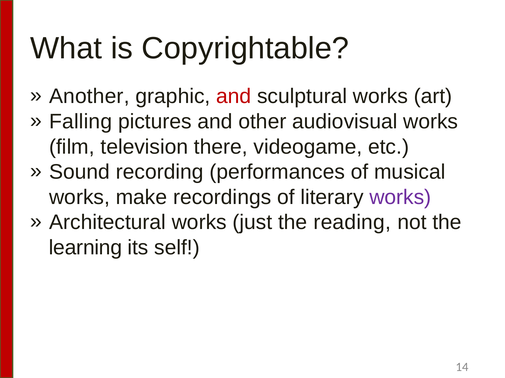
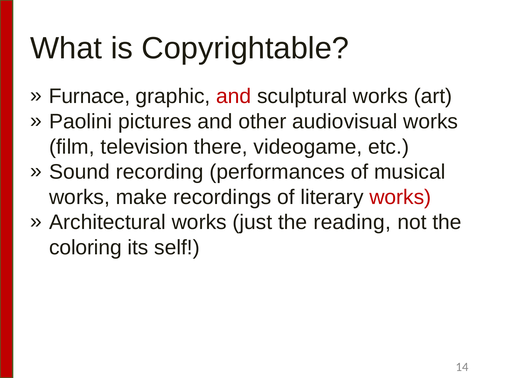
Another: Another -> Furnace (90, 97)
Falling: Falling -> Paolini (81, 122)
works colour: purple -> red (400, 198)
learning: learning -> coloring (85, 248)
